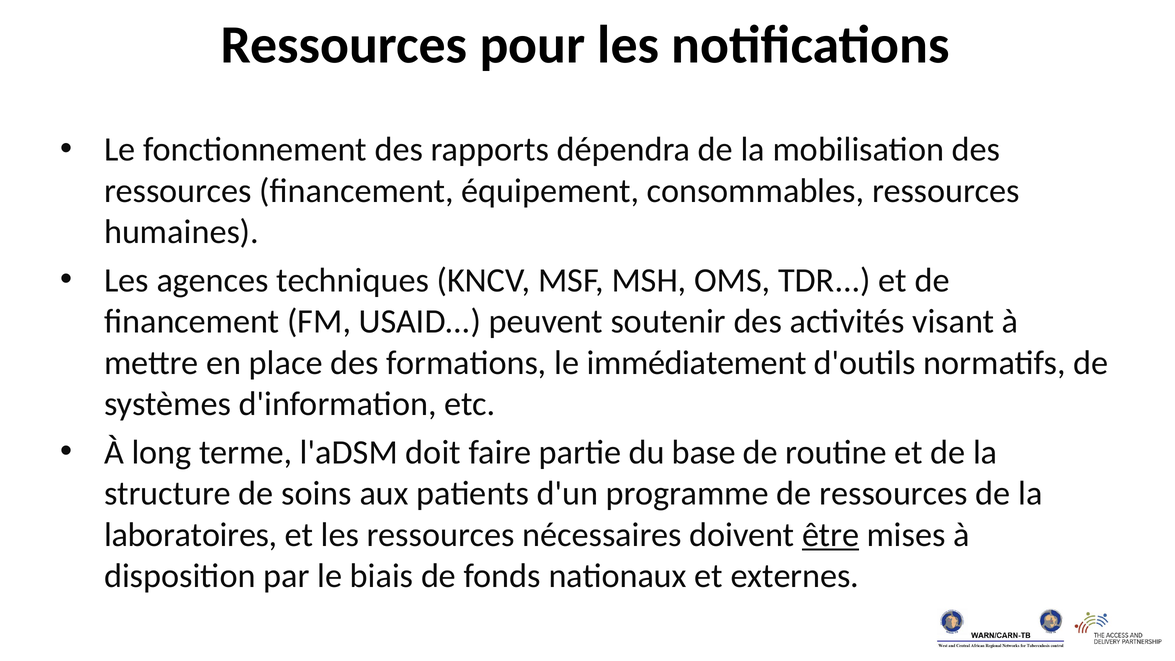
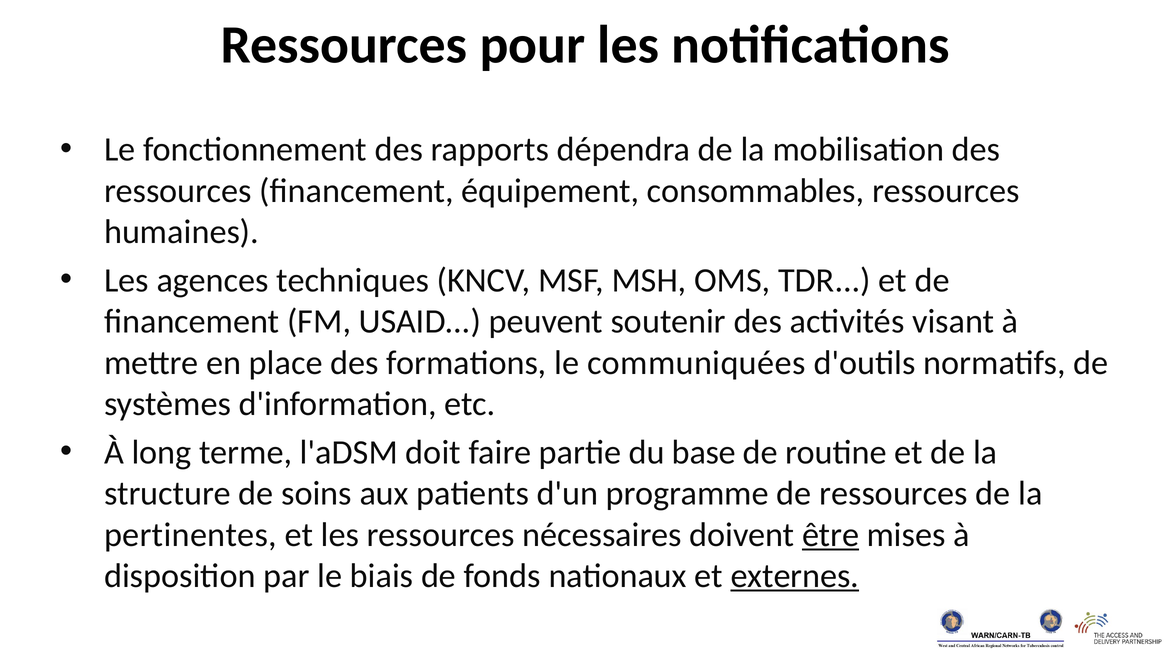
immédiatement: immédiatement -> communiquées (696, 363)
laboratoires: laboratoires -> pertinentes (190, 535)
externes underline: none -> present (795, 576)
